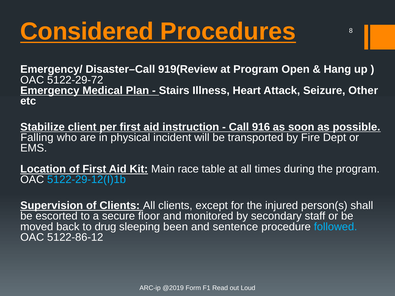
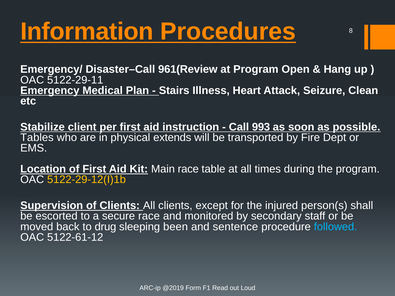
Considered: Considered -> Information (87, 32)
919(Review: 919(Review -> 961(Review (188, 69)
5122-29-72: 5122-29-72 -> 5122-29-11 (75, 80)
Other: Other -> Clean (363, 91)
916: 916 -> 993 (261, 127)
Falling: Falling -> Tables (37, 138)
incident: incident -> extends (172, 138)
5122-29-12(I)1b colour: light blue -> yellow (86, 180)
secure floor: floor -> race (149, 216)
5122-86-12: 5122-86-12 -> 5122-61-12 (75, 237)
